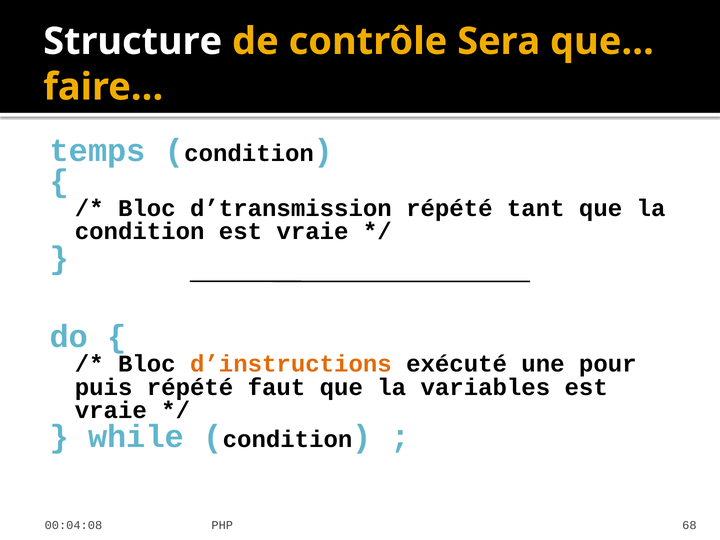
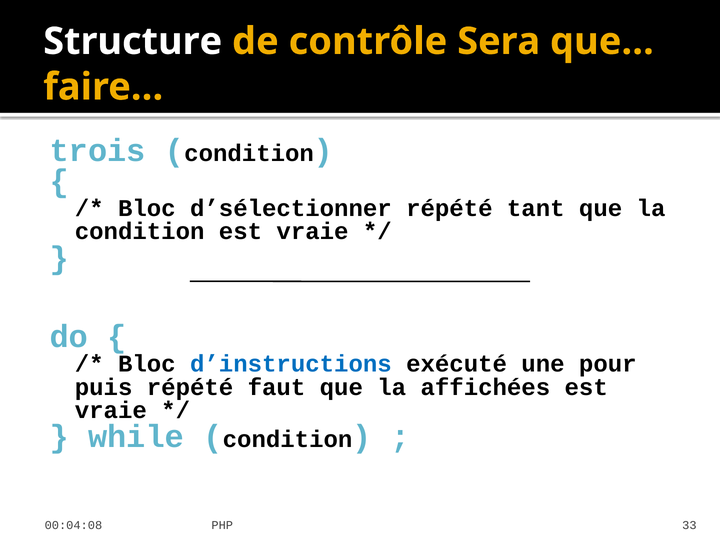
temps: temps -> trois (98, 151)
d’transmission: d’transmission -> d’sélectionner (291, 209)
d’instructions colour: orange -> blue (291, 364)
variables: variables -> affichées (485, 387)
68: 68 -> 33 (689, 525)
